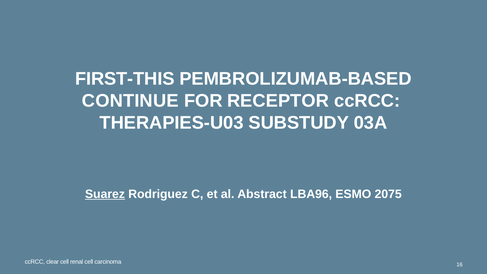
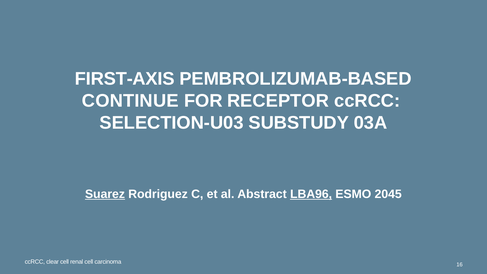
FIRST-THIS: FIRST-THIS -> FIRST-AXIS (125, 79)
THERAPIES-U03: THERAPIES-U03 -> SELECTION-U03 (172, 123)
LBA96 underline: none -> present (311, 194)
2075: 2075 -> 2045 (388, 194)
